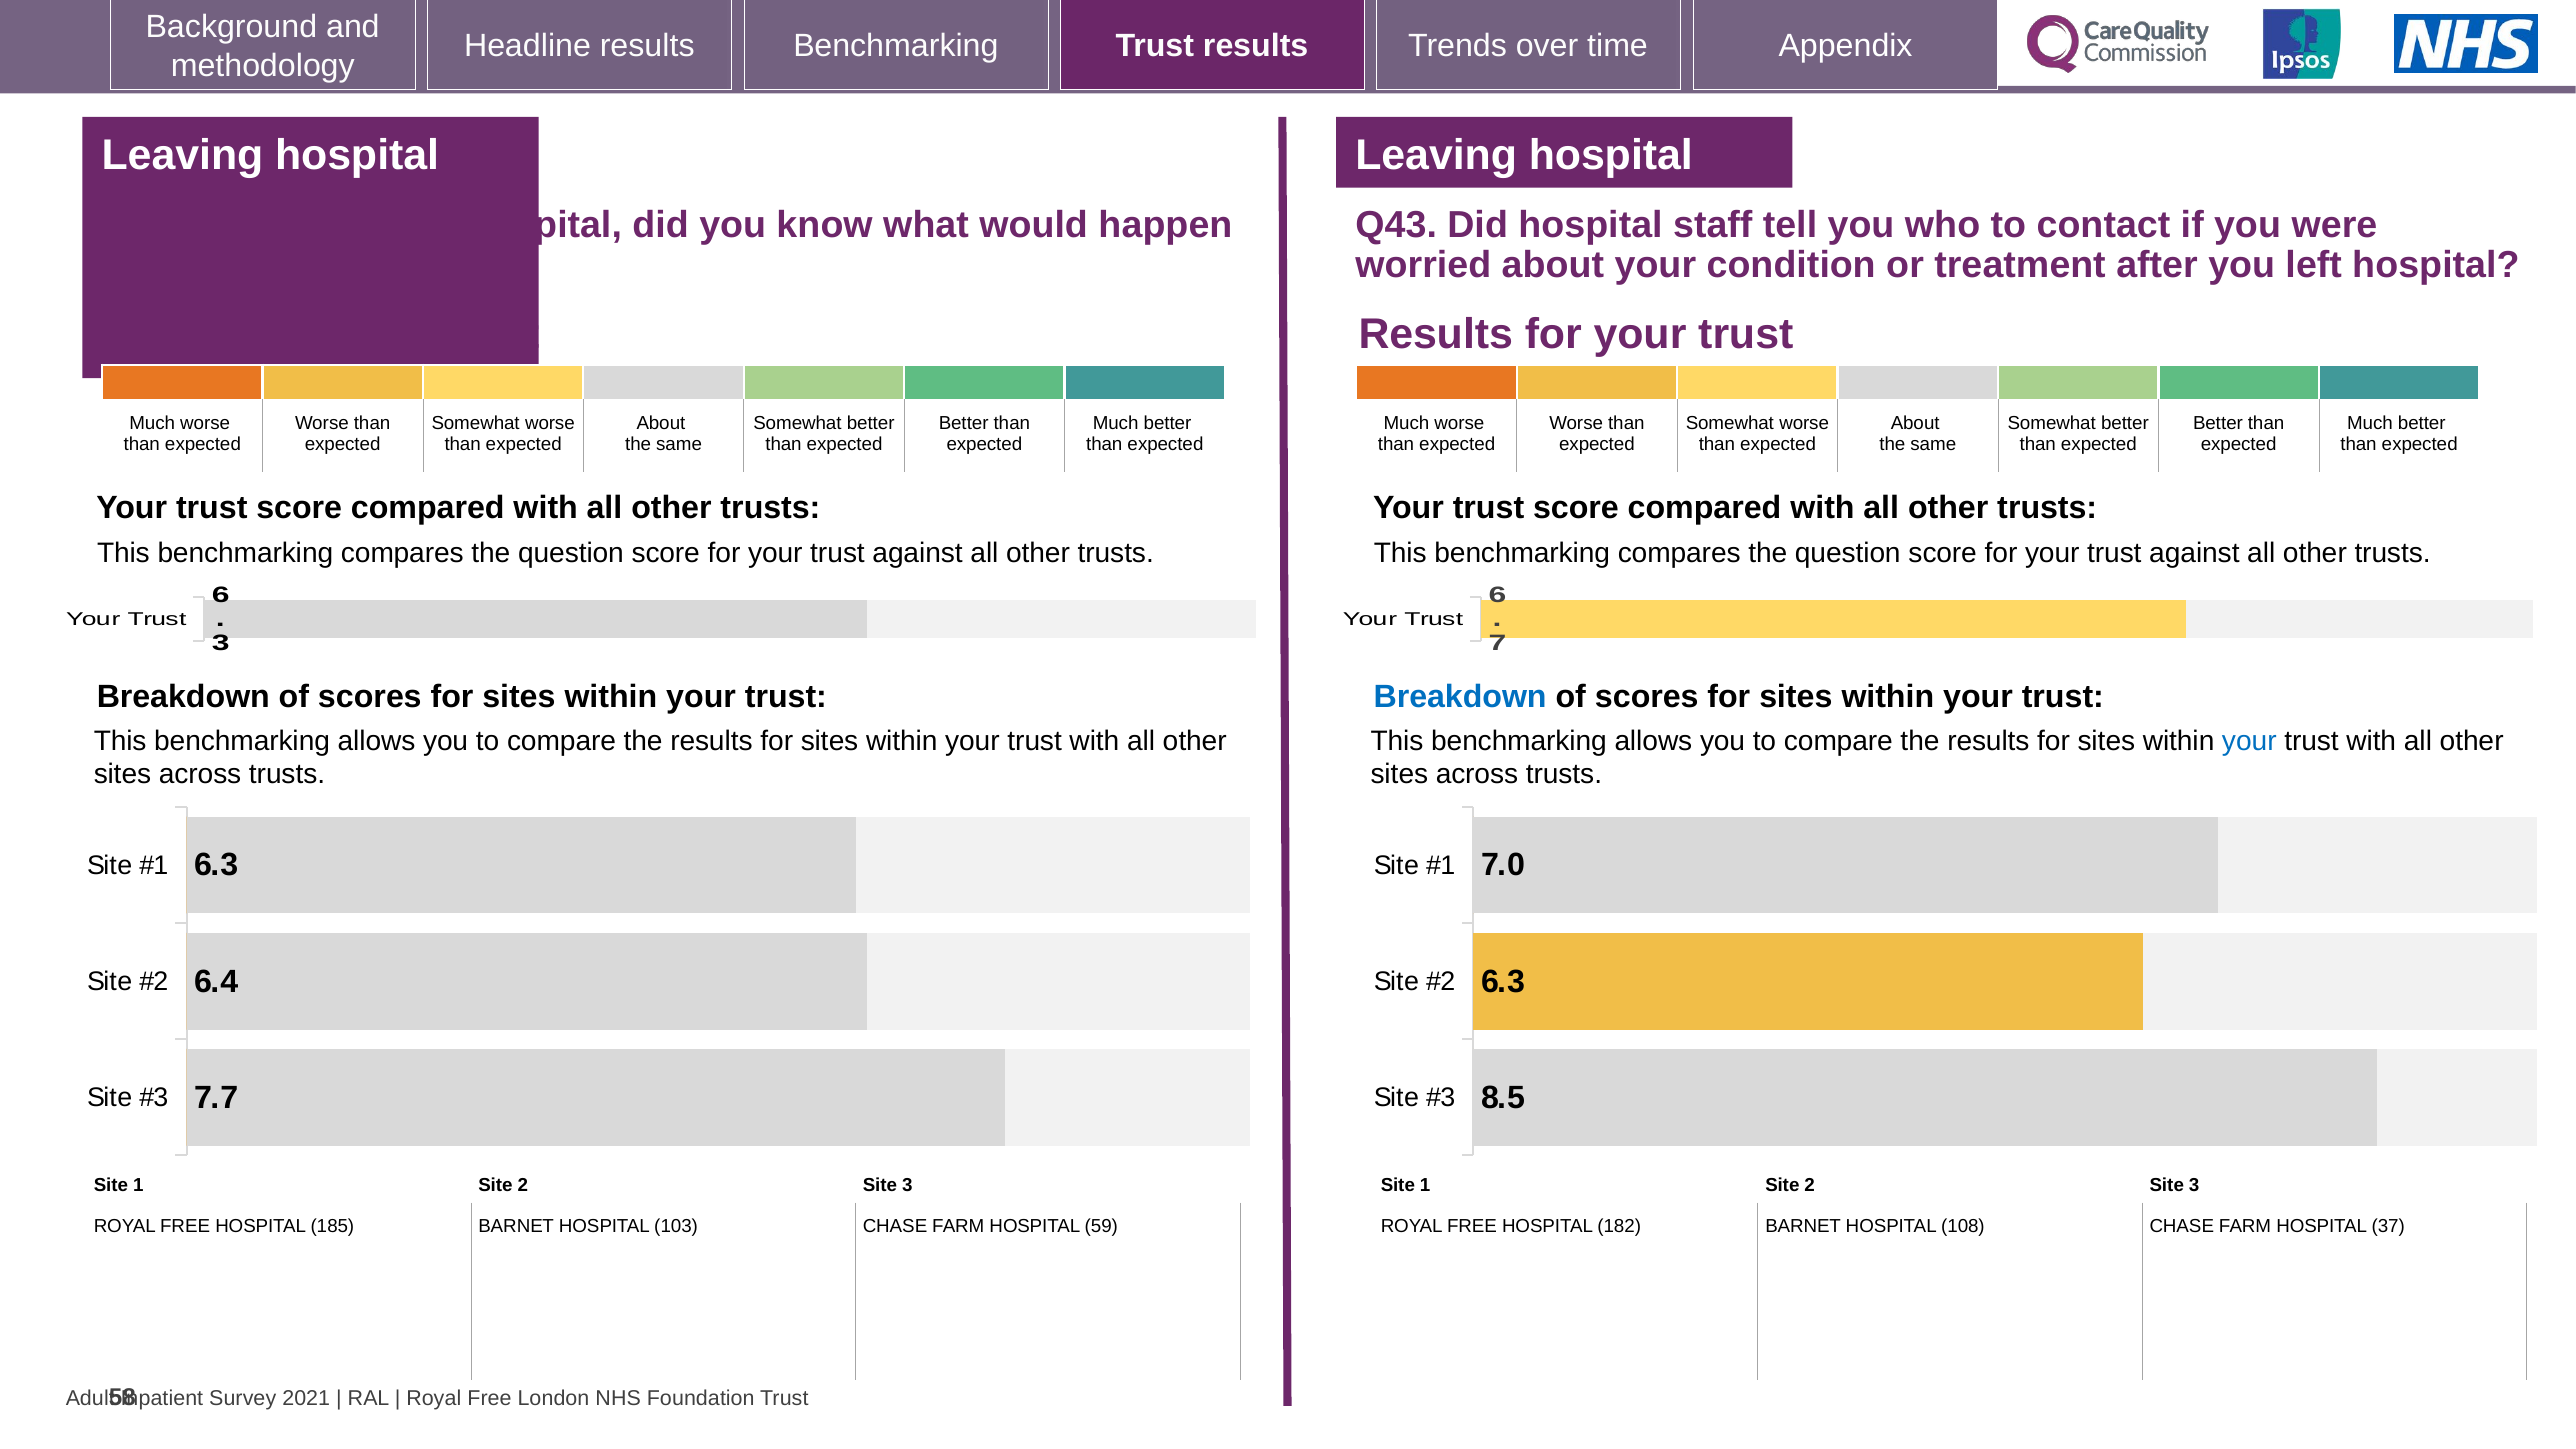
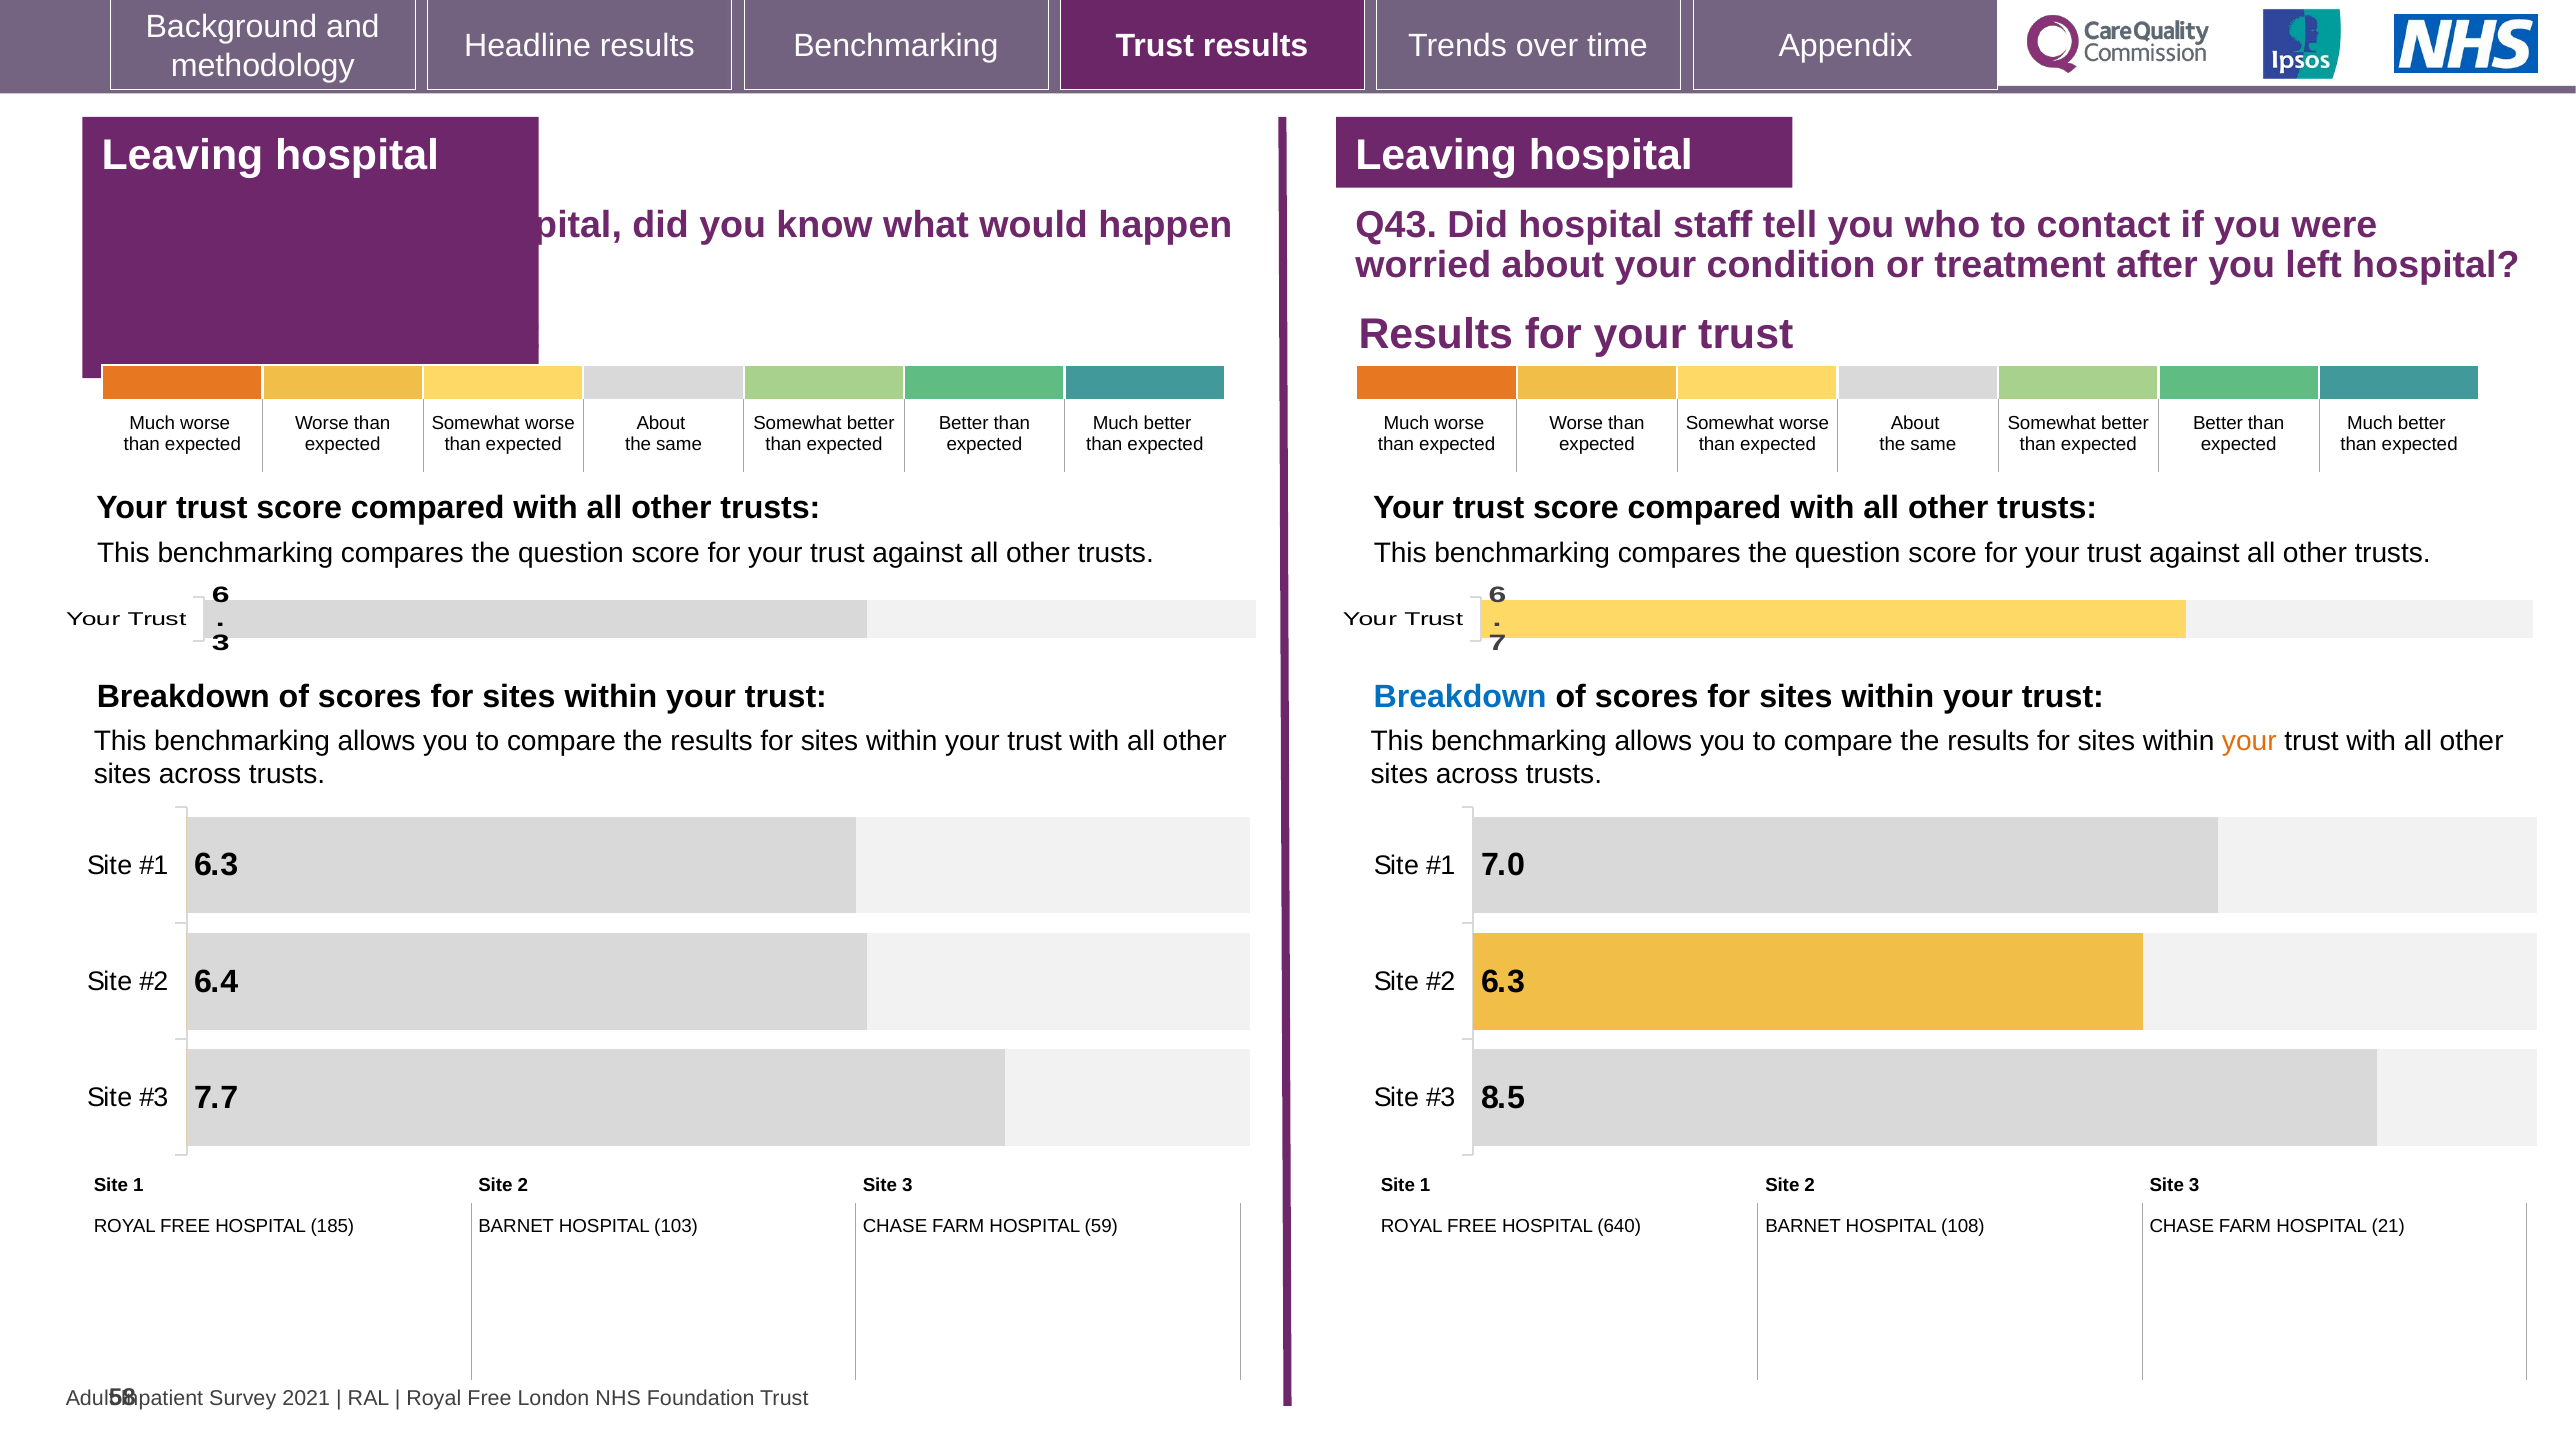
your colour: blue -> orange (2249, 741)
182: 182 -> 640 (1619, 1227)
37: 37 -> 21 (2388, 1227)
